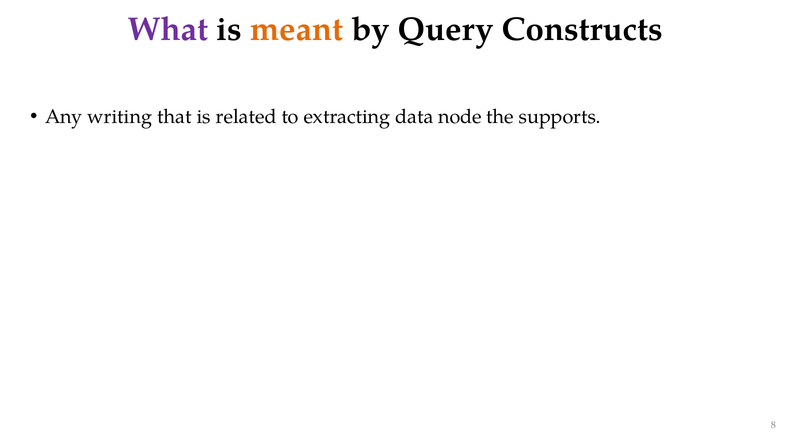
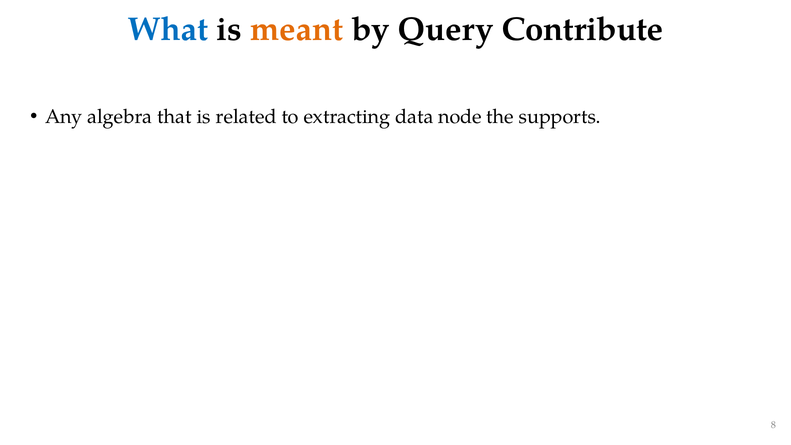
What colour: purple -> blue (168, 29)
Constructs: Constructs -> Contribute (583, 29)
writing: writing -> algebra (120, 117)
